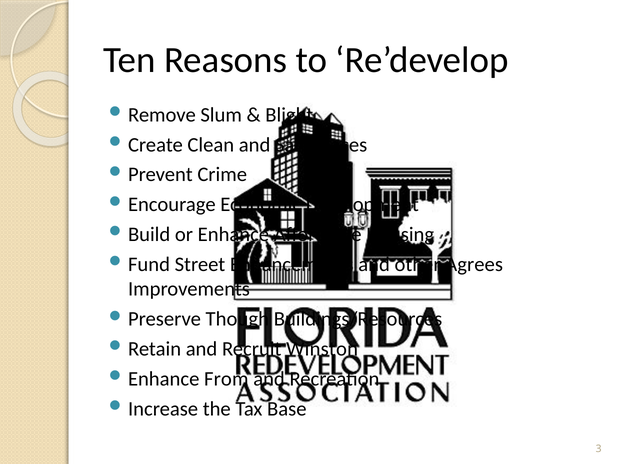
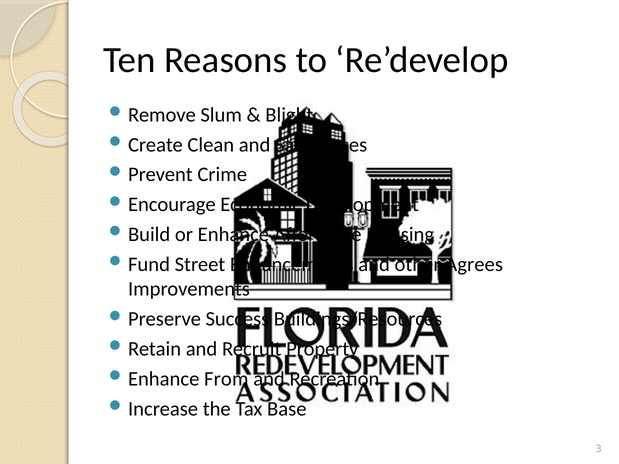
Though: Though -> Success (237, 319)
Winston: Winston -> Property (322, 349)
